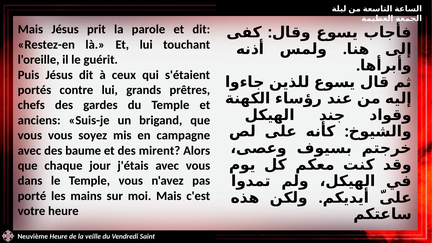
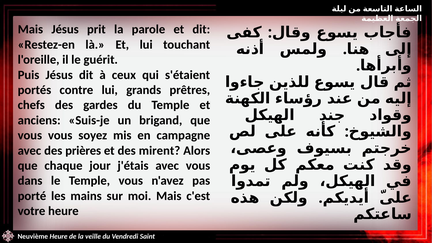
baume: baume -> prières (83, 151)
